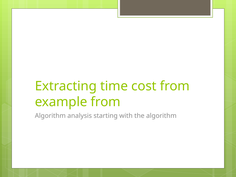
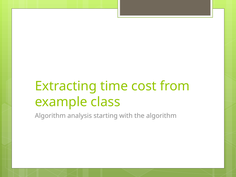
example from: from -> class (105, 102)
